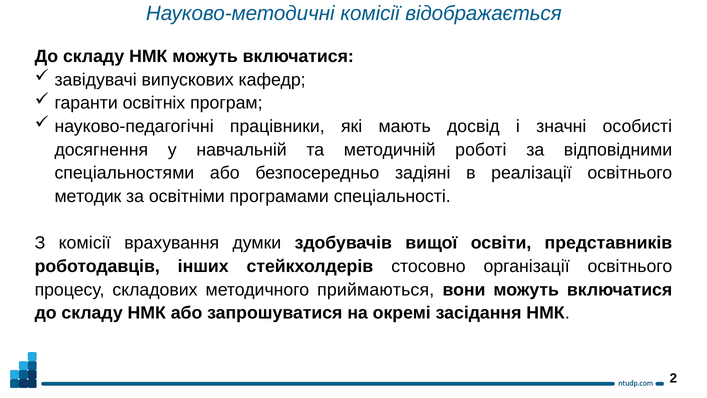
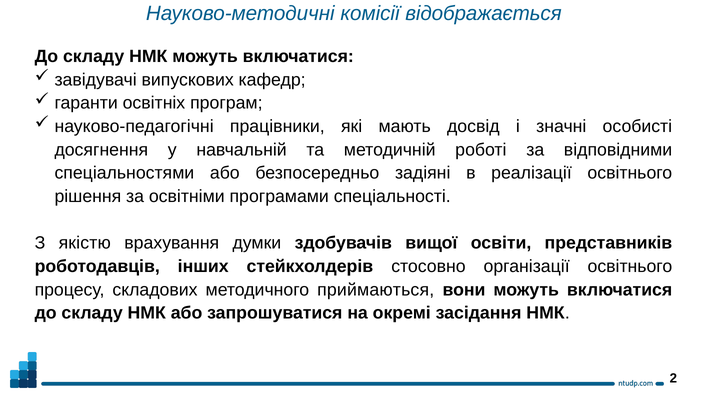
методик: методик -> рішення (88, 196)
З комісії: комісії -> якістю (85, 243)
